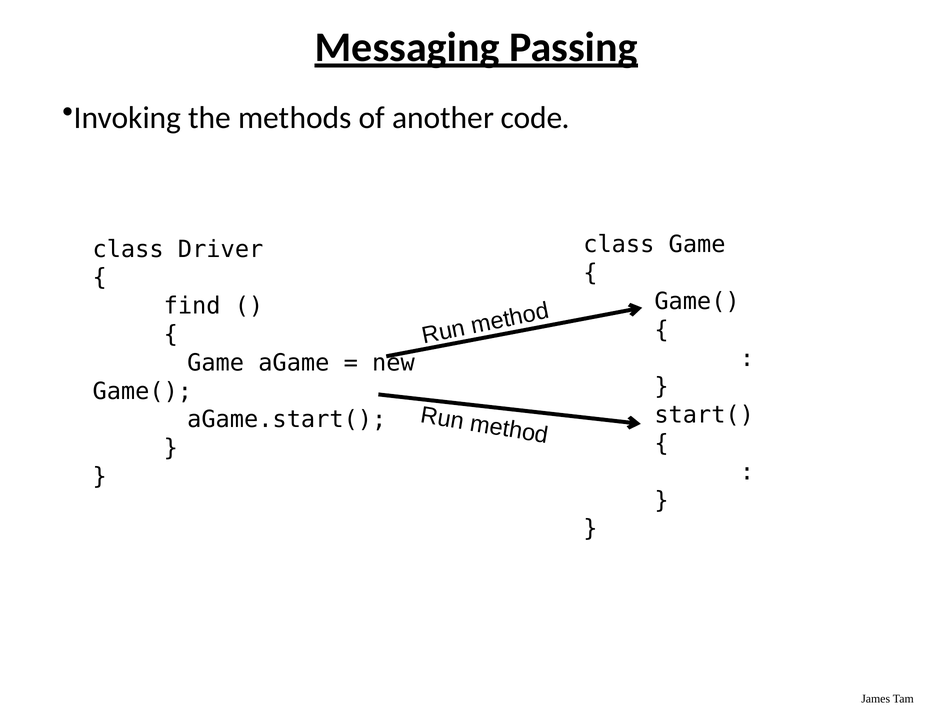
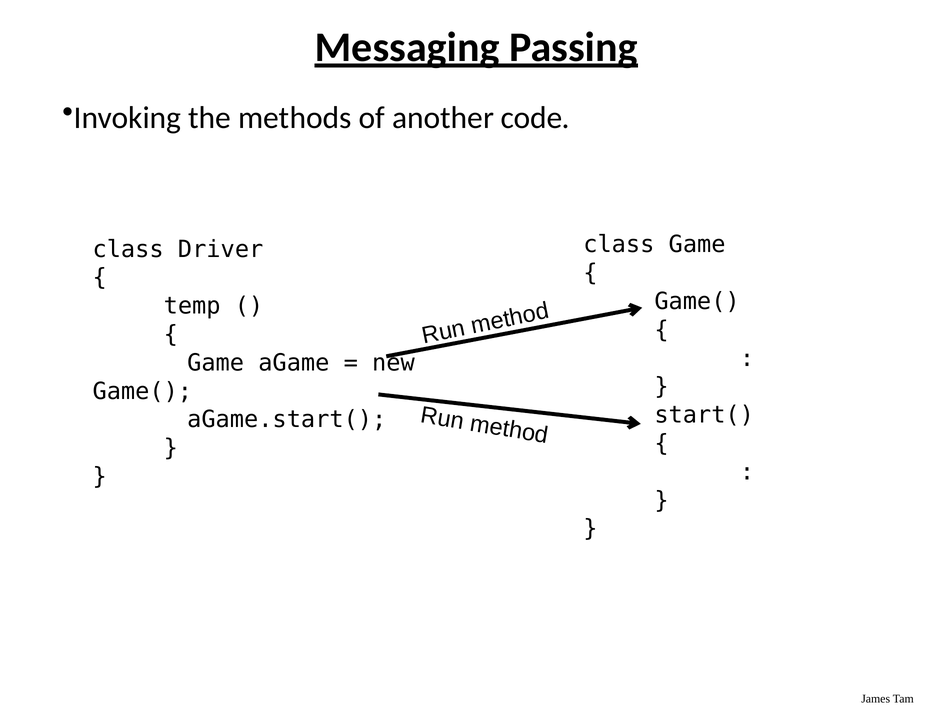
find: find -> temp (192, 306)
